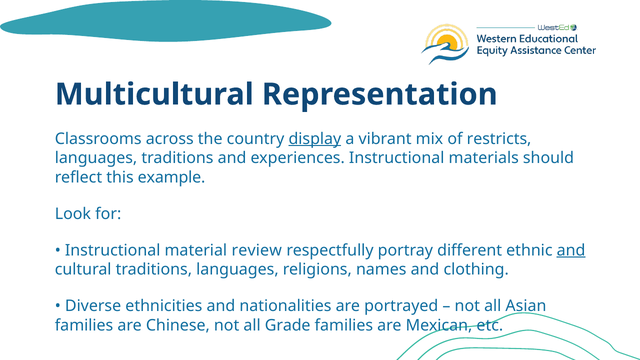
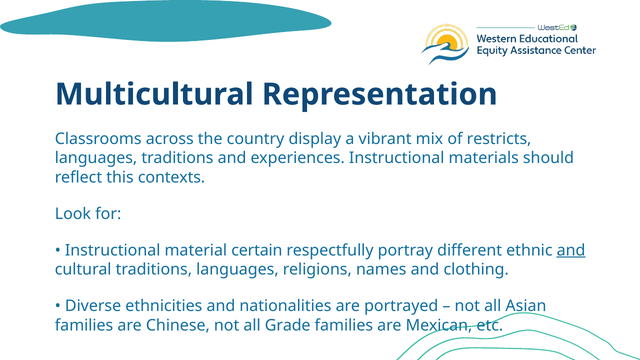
display underline: present -> none (315, 139)
example: example -> contexts (172, 177)
review: review -> certain (257, 250)
